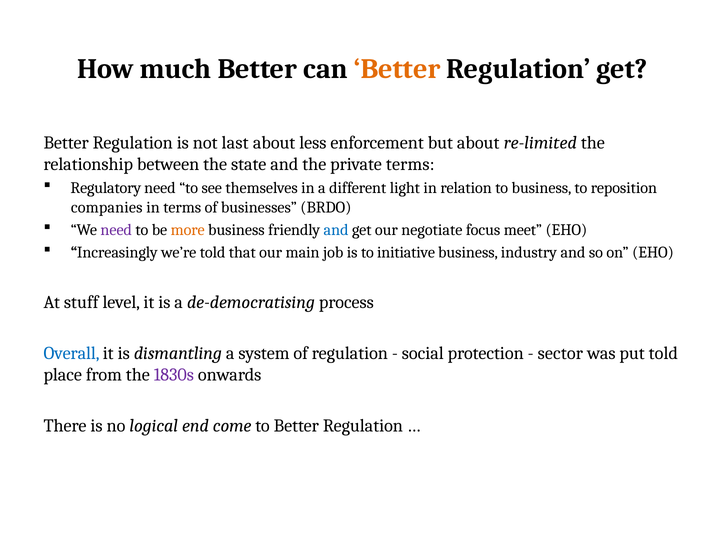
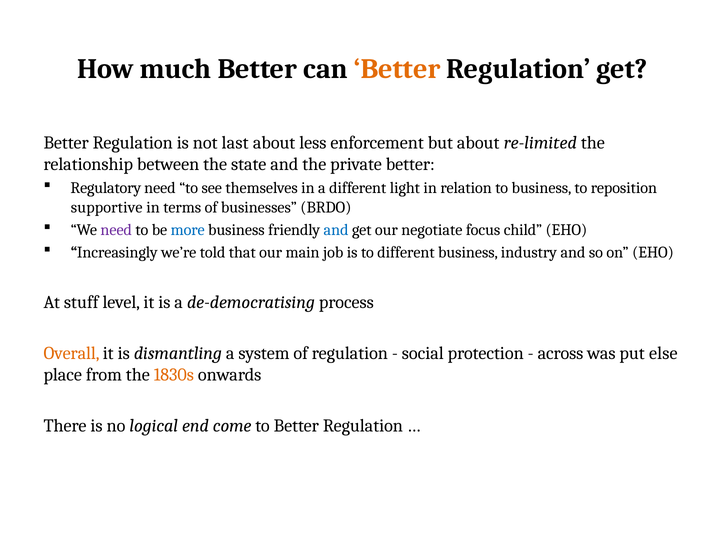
private terms: terms -> better (410, 164)
companies: companies -> supportive (107, 207)
more colour: orange -> blue (188, 230)
meet: meet -> child (523, 230)
to initiative: initiative -> different (406, 252)
Overall colour: blue -> orange (71, 353)
sector: sector -> across (560, 353)
put told: told -> else (663, 353)
1830s colour: purple -> orange (174, 375)
